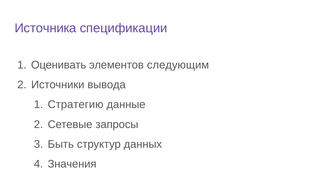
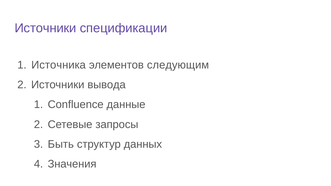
Источника: Источника -> Источники (45, 28)
Оценивать: Оценивать -> Источника (59, 65)
Стратегию: Стратегию -> Confluence (76, 105)
